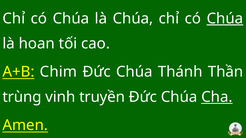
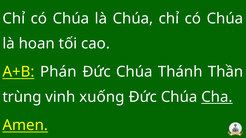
Chúa underline: present -> none (225, 19)
Chim: Chim -> Phán (58, 72)
truyền: truyền -> xuống (102, 97)
